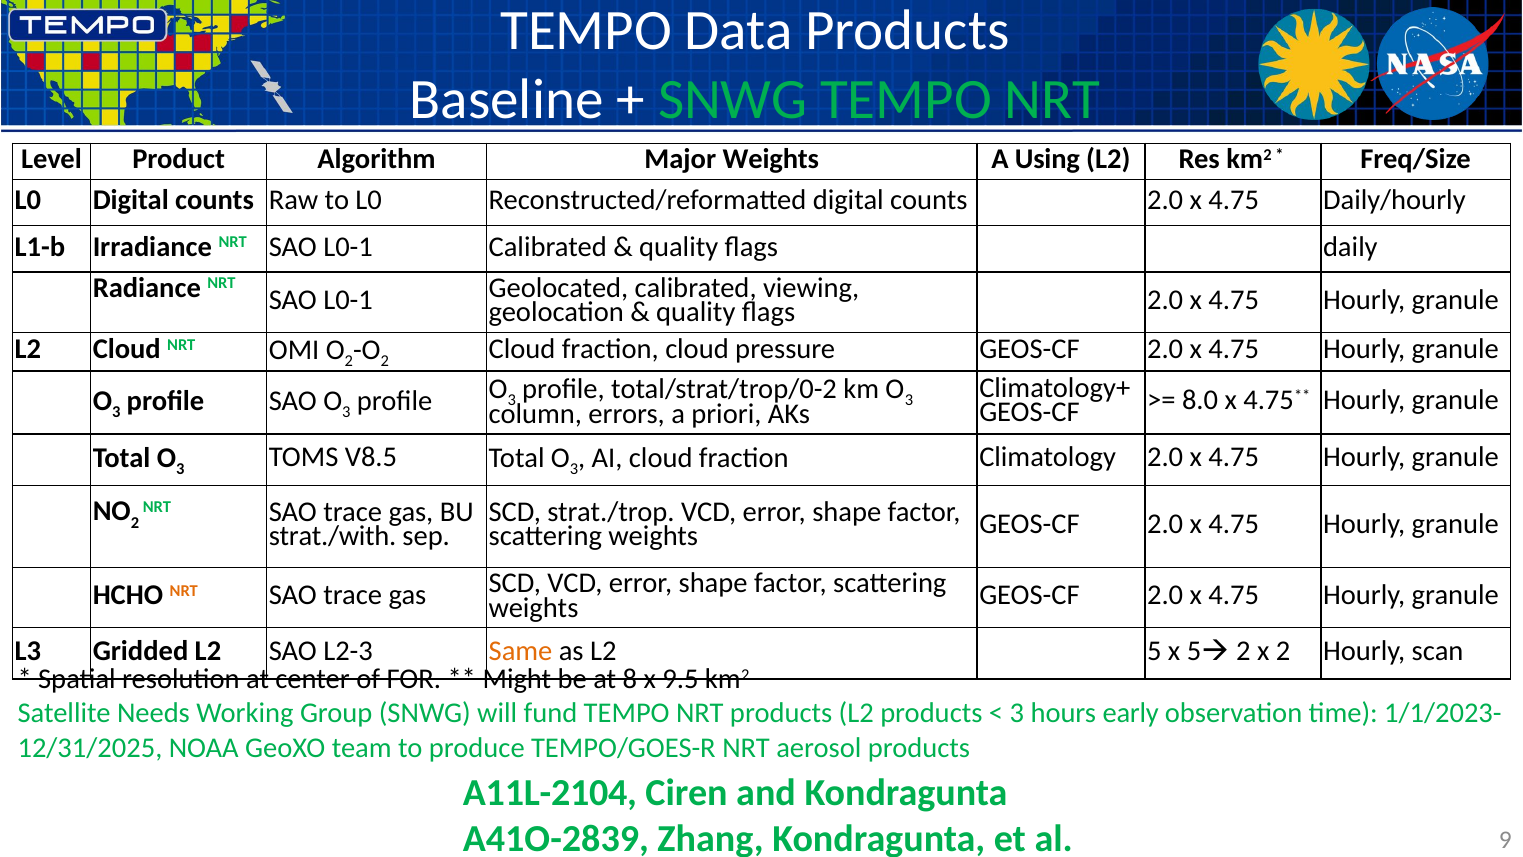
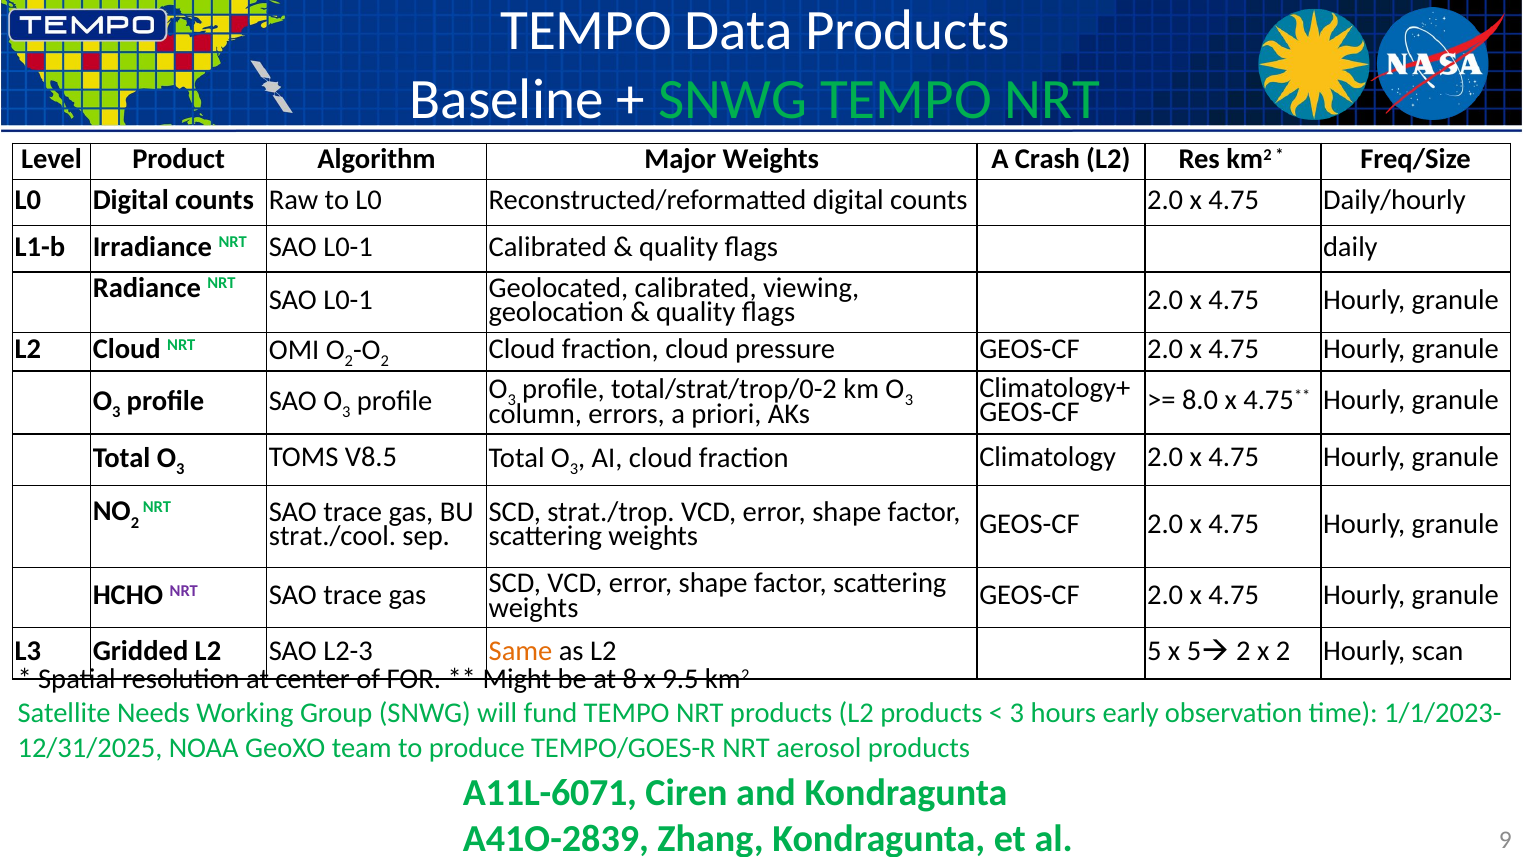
Using: Using -> Crash (1047, 159)
strat./with: strat./with -> strat./cool (332, 536)
NRT colour: orange -> purple (184, 591)
A11L-2104: A11L-2104 -> A11L-6071 (550, 793)
